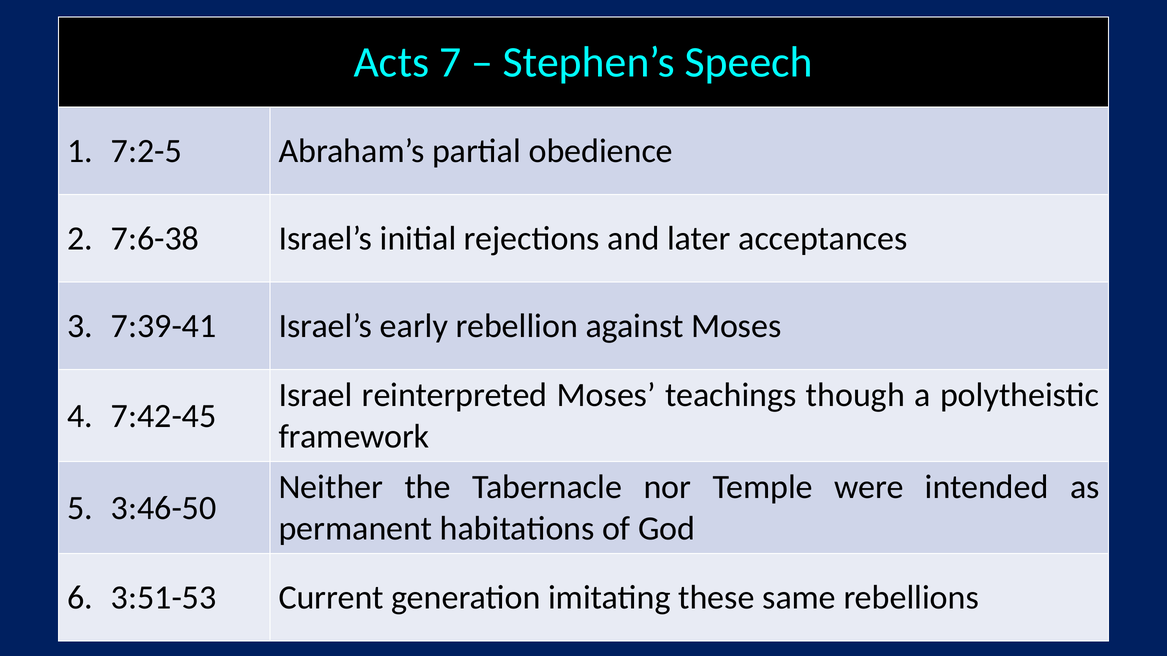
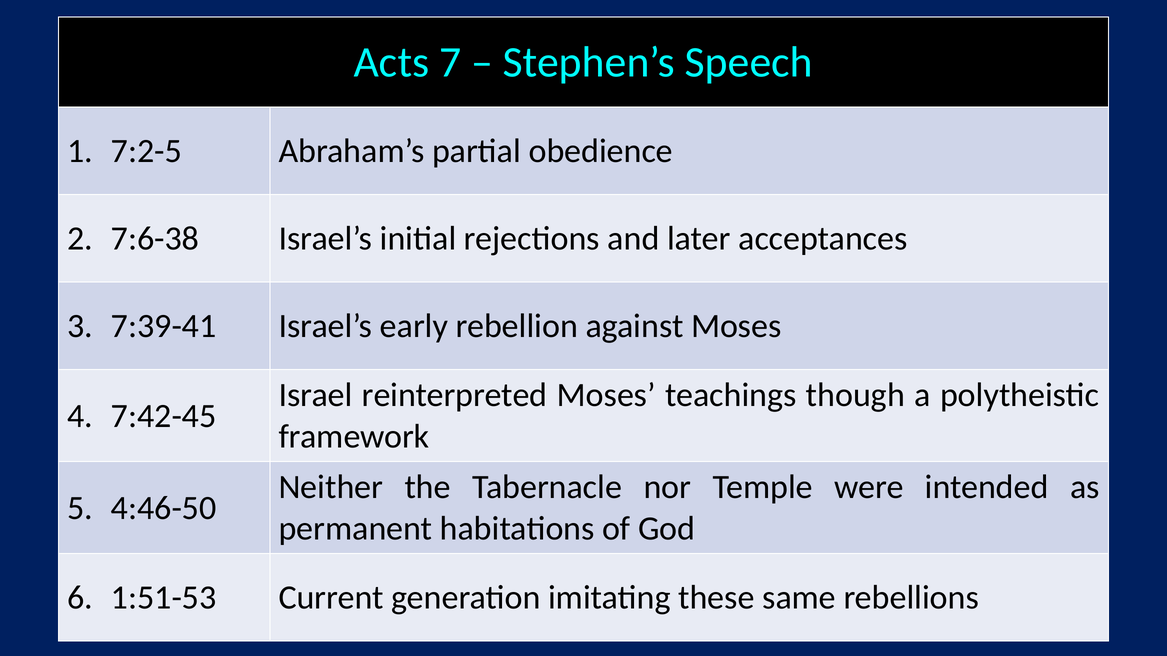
3:46-50: 3:46-50 -> 4:46-50 (164, 508)
3:51-53: 3:51-53 -> 1:51-53 (164, 598)
